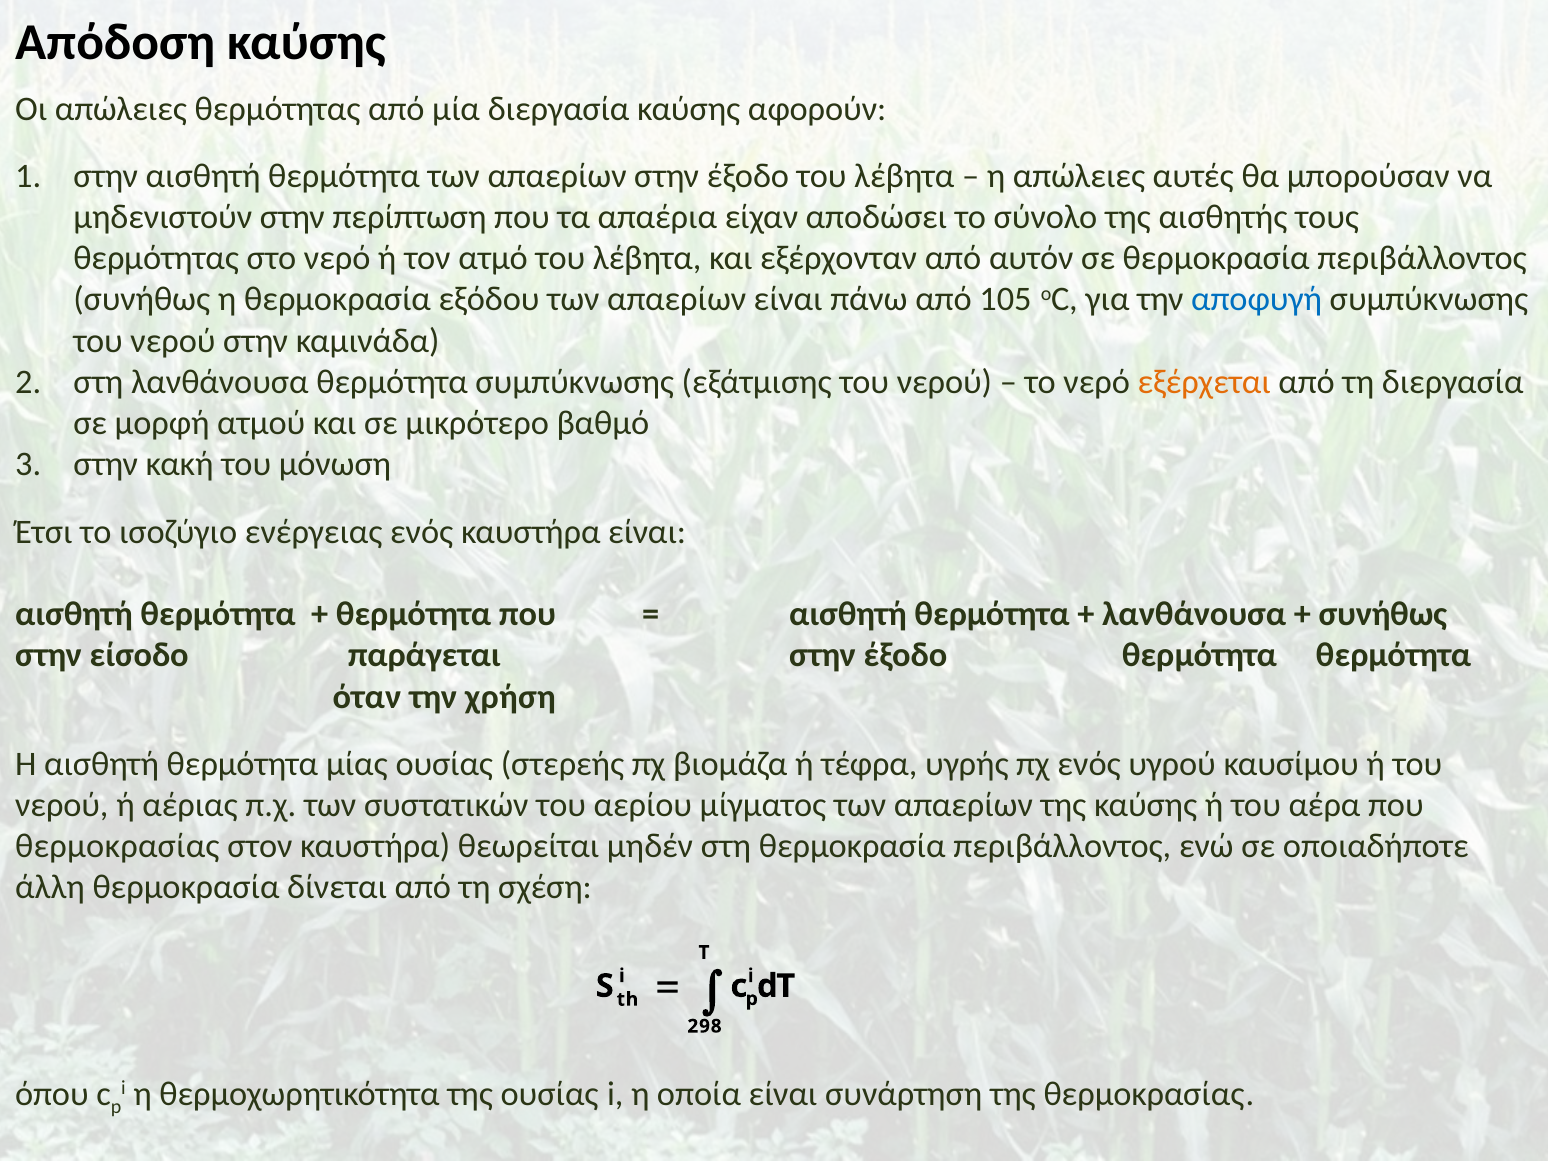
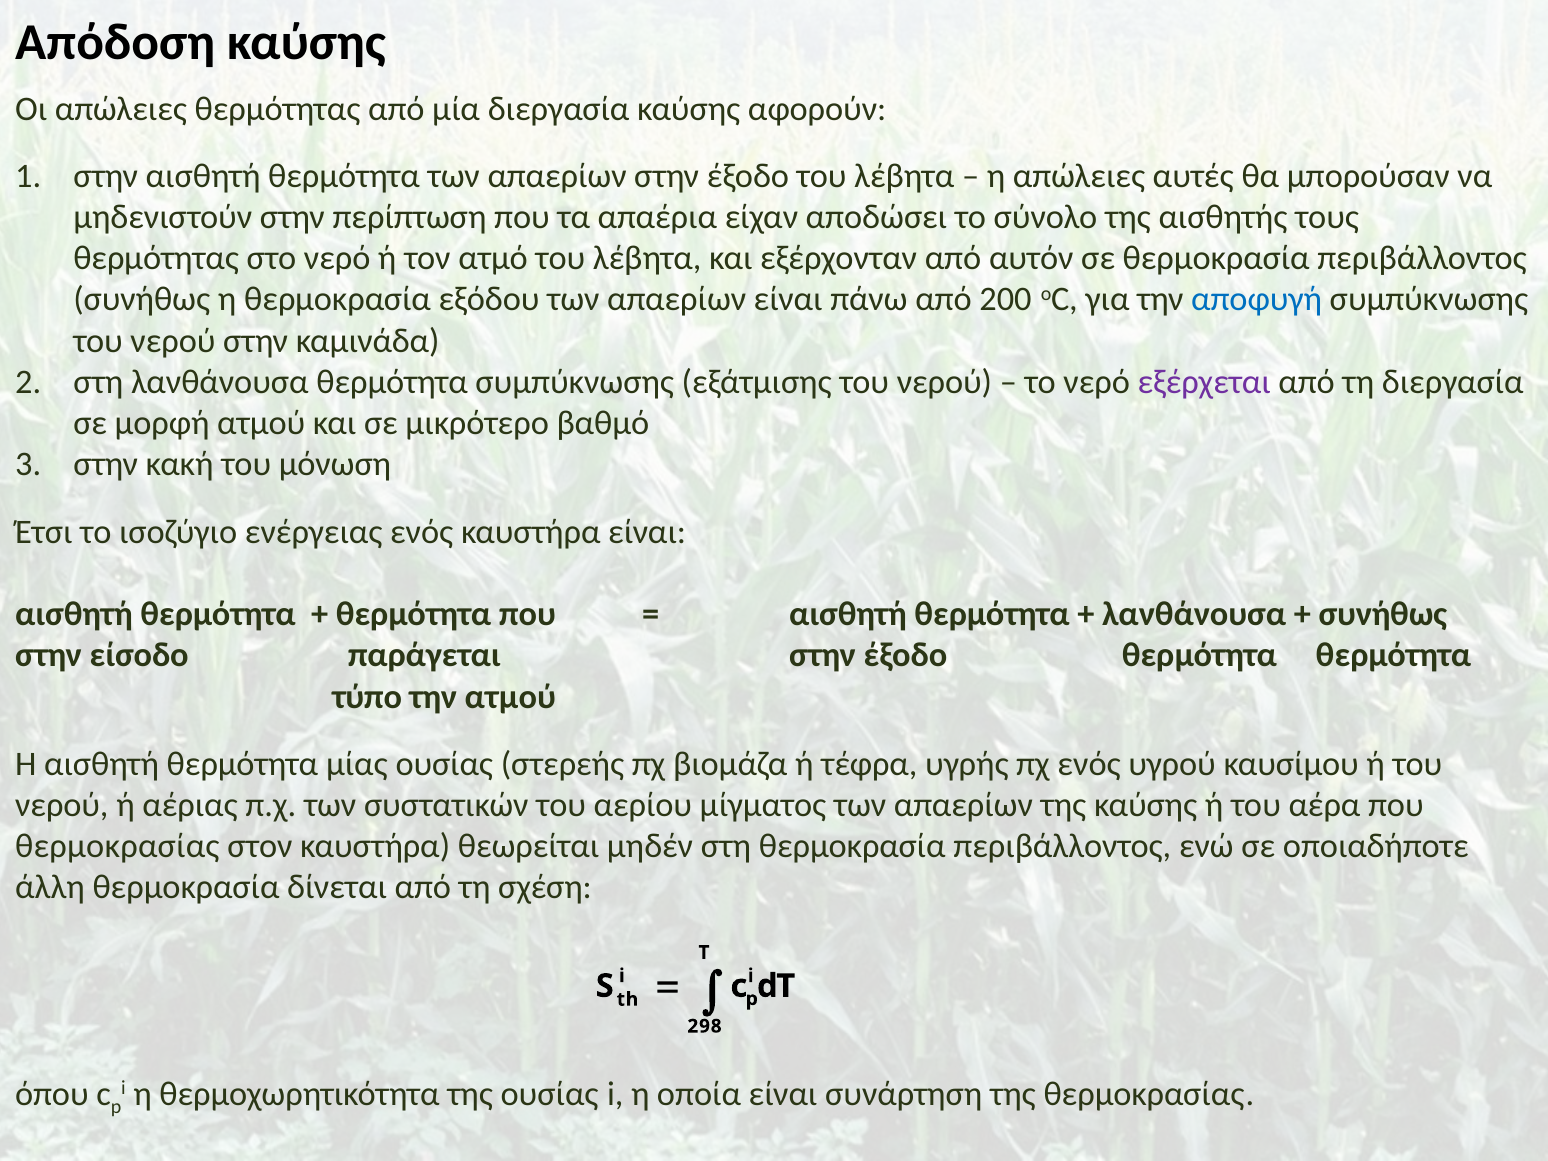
105: 105 -> 200 (1006, 300)
εξέρχεται colour: orange -> purple (1204, 382)
όταν: όταν -> τύπο (367, 697)
την χρήση: χρήση -> ατμού (510, 697)
